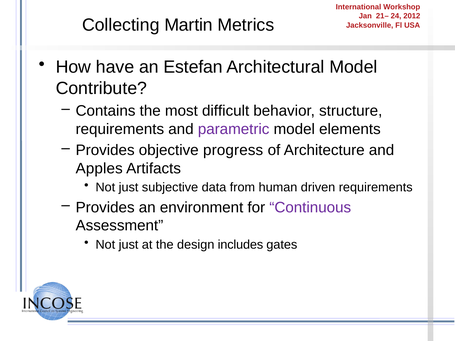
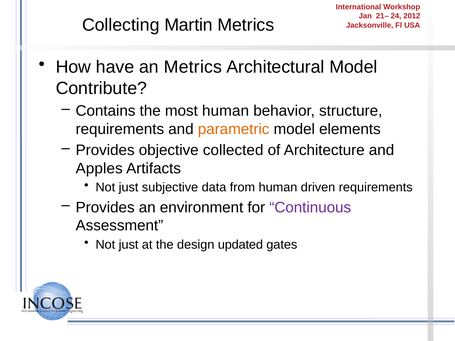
an Estefan: Estefan -> Metrics (193, 67)
most difficult: difficult -> human (226, 111)
parametric colour: purple -> orange (234, 129)
progress: progress -> collected (233, 150)
includes: includes -> updated (240, 245)
